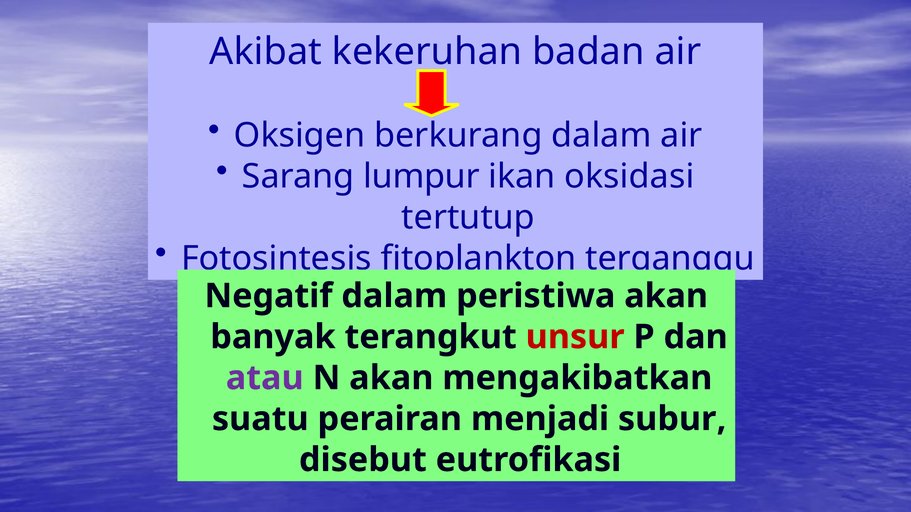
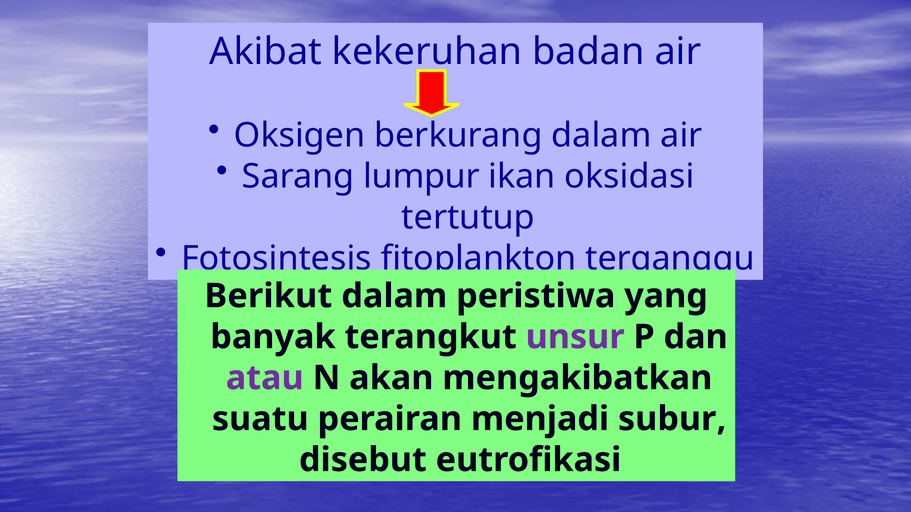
Negatif: Negatif -> Berikut (268, 296)
peristiwa akan: akan -> yang (666, 296)
unsur colour: red -> purple (575, 337)
